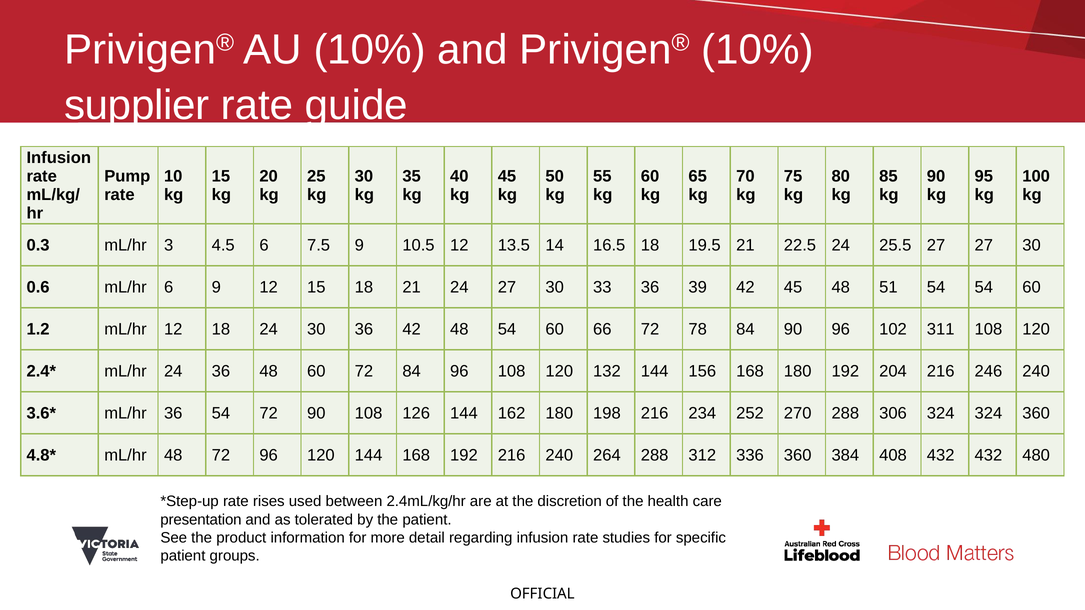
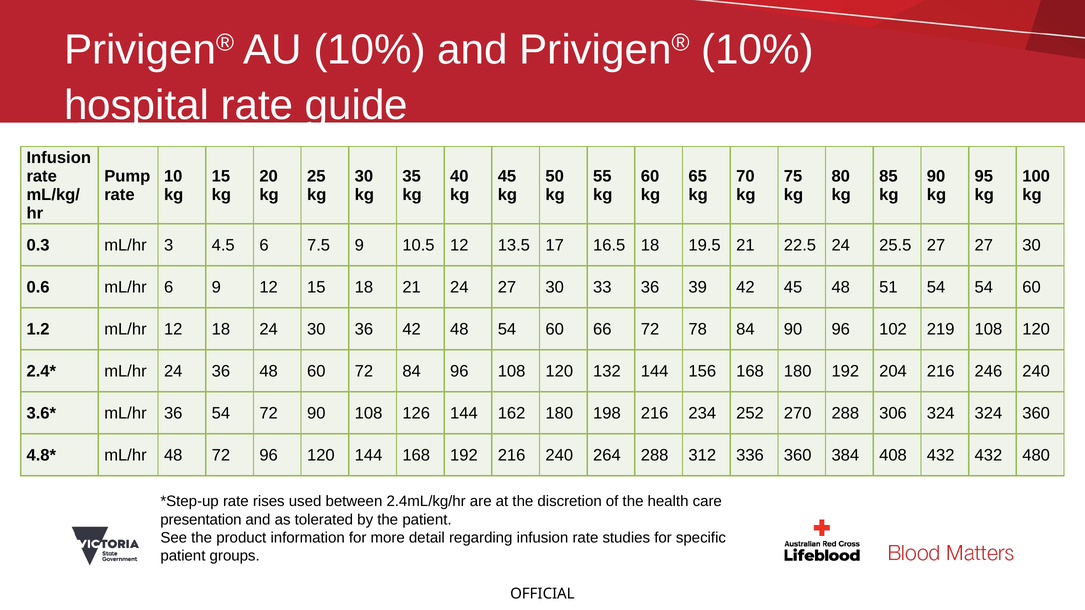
supplier: supplier -> hospital (137, 105)
14: 14 -> 17 (555, 245)
311: 311 -> 219 (941, 329)
